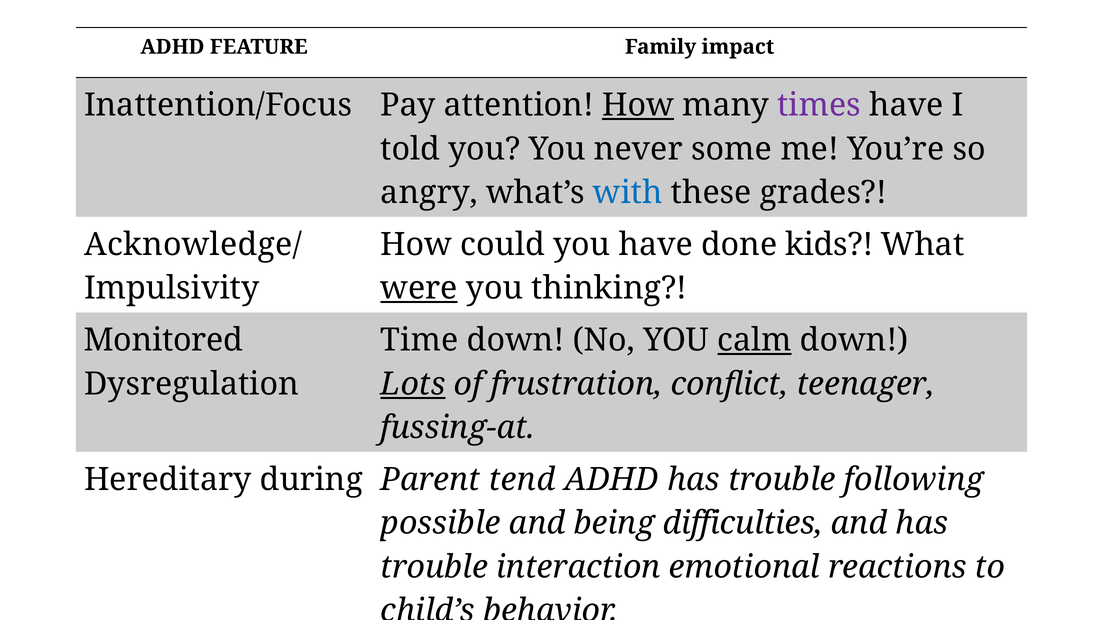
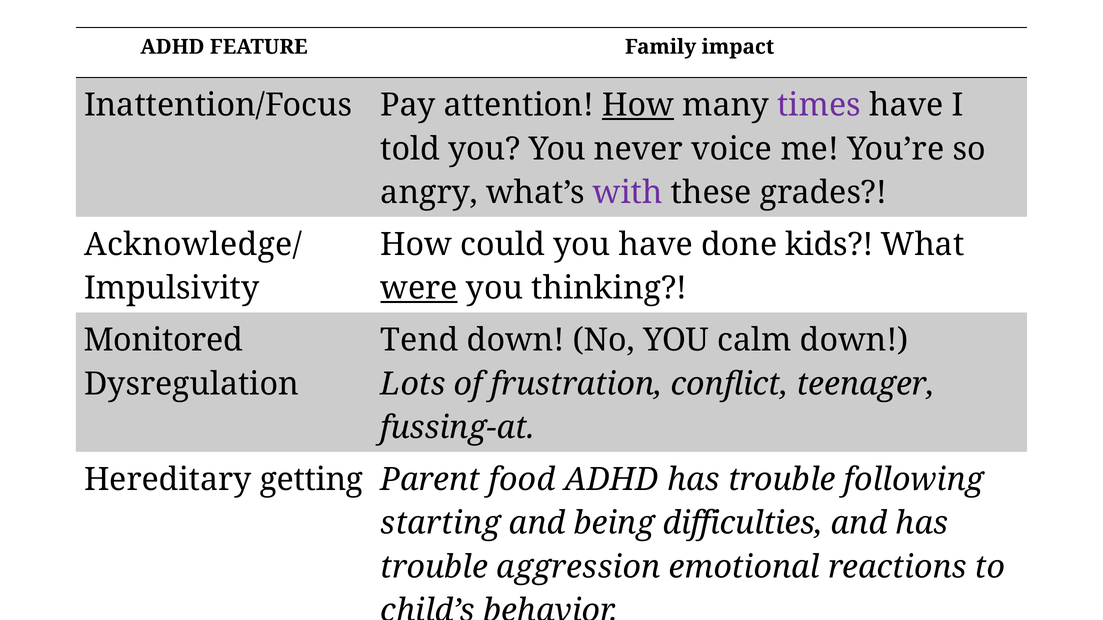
some: some -> voice (732, 149)
with colour: blue -> purple (628, 193)
Time: Time -> Tend (419, 341)
calm underline: present -> none (754, 341)
Lots underline: present -> none (413, 384)
during: during -> getting (311, 480)
tend: tend -> food (522, 480)
possible: possible -> starting (441, 524)
interaction: interaction -> aggression (578, 567)
